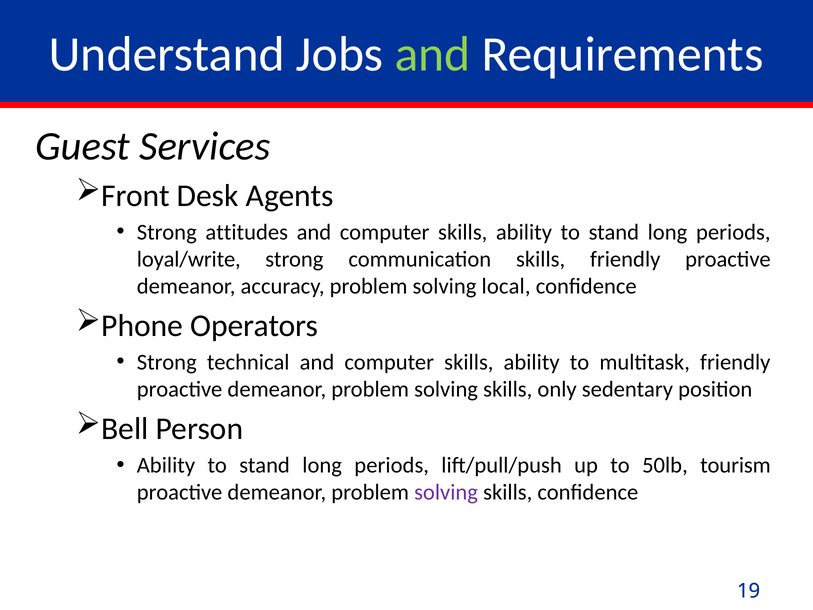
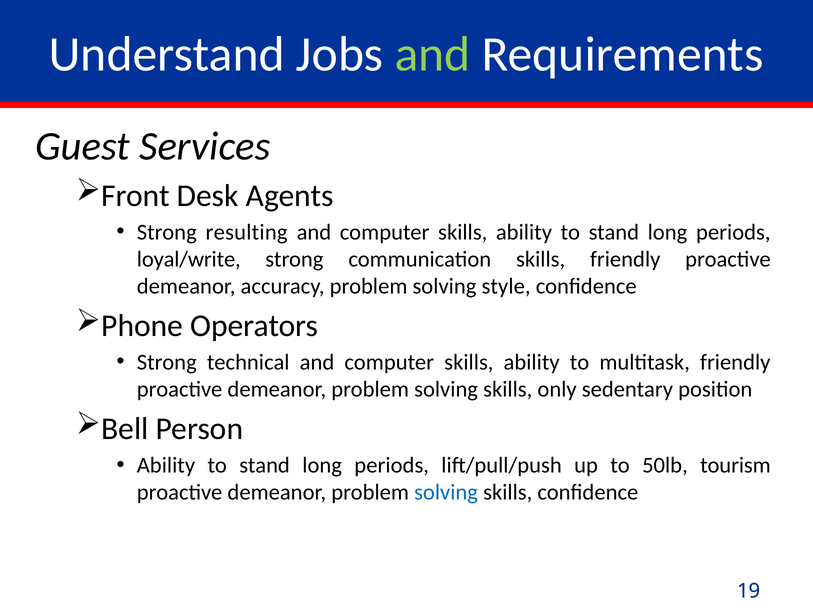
attitudes: attitudes -> resulting (247, 232)
local: local -> style (506, 286)
solving colour: purple -> blue (446, 492)
